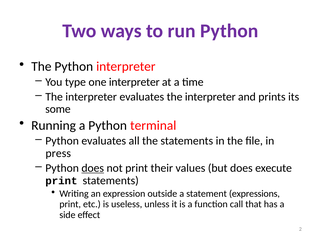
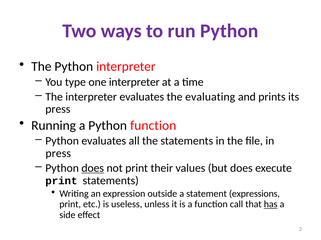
evaluates the interpreter: interpreter -> evaluating (210, 97)
some: some -> press (58, 110)
Python terminal: terminal -> function (153, 126)
has underline: none -> present (271, 205)
